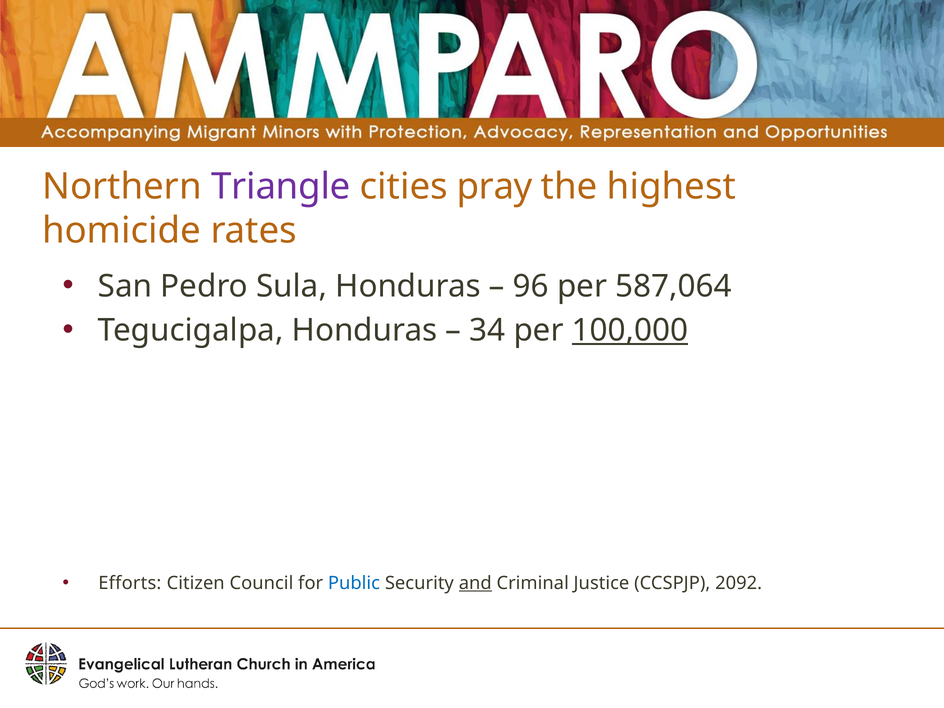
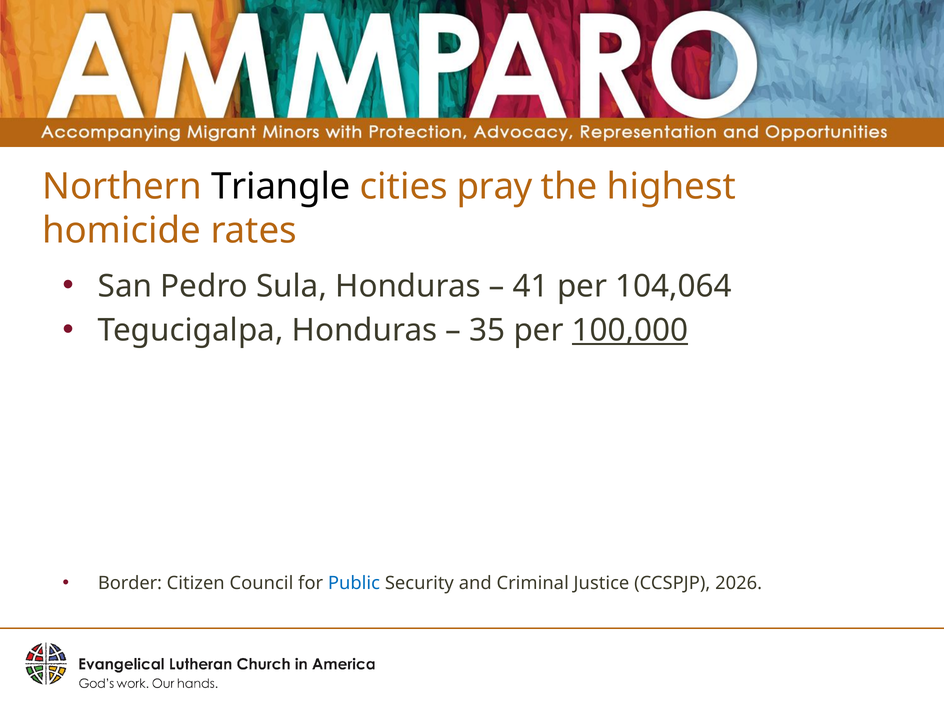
Triangle colour: purple -> black (281, 186)
96: 96 -> 41 (531, 286)
587,064: 587,064 -> 104,064 (674, 286)
34: 34 -> 35 (487, 330)
Efforts: Efforts -> Border (130, 583)
and underline: present -> none (475, 583)
2092: 2092 -> 2026 (739, 583)
